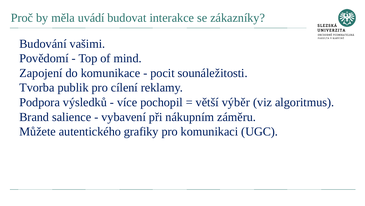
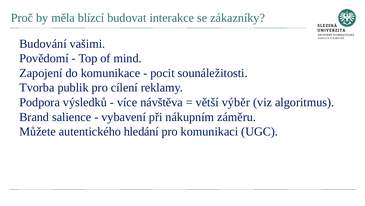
uvádí: uvádí -> blízcí (91, 18)
pochopil: pochopil -> návštěva (162, 102)
grafiky: grafiky -> hledání (141, 131)
